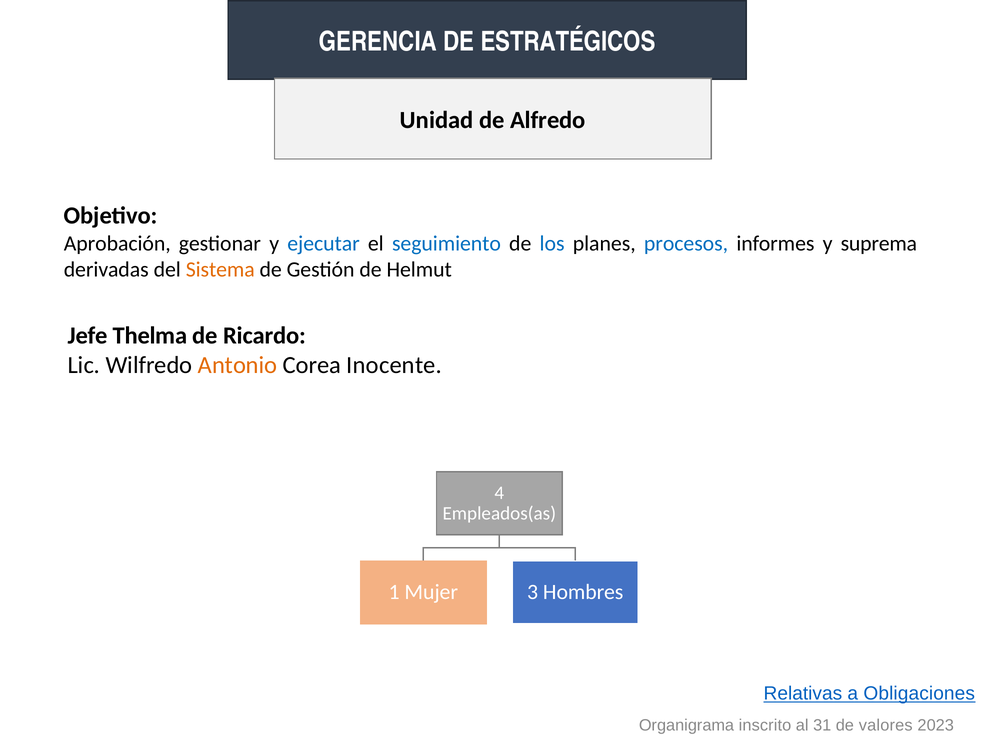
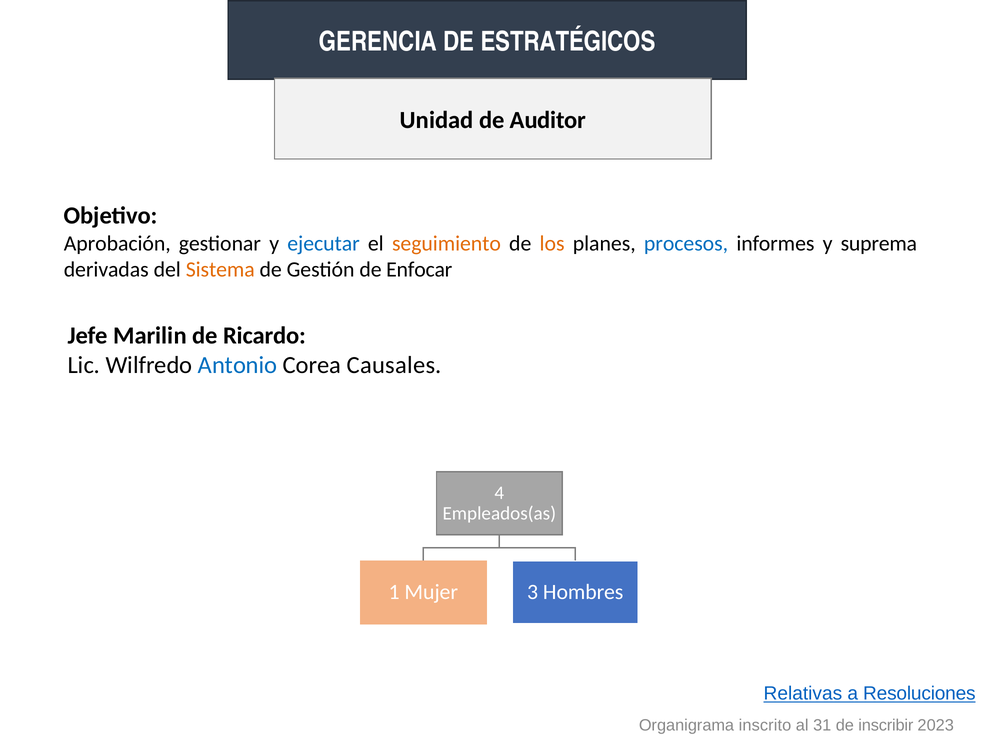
Alfredo: Alfredo -> Auditor (548, 120)
seguimiento colour: blue -> orange (446, 243)
los colour: blue -> orange (552, 243)
Helmut: Helmut -> Enfocar (419, 269)
Thelma: Thelma -> Marilin (150, 335)
Antonio colour: orange -> blue (238, 365)
Inocente: Inocente -> Causales (394, 365)
Obligaciones: Obligaciones -> Resoluciones (919, 693)
valores: valores -> inscribir (886, 725)
